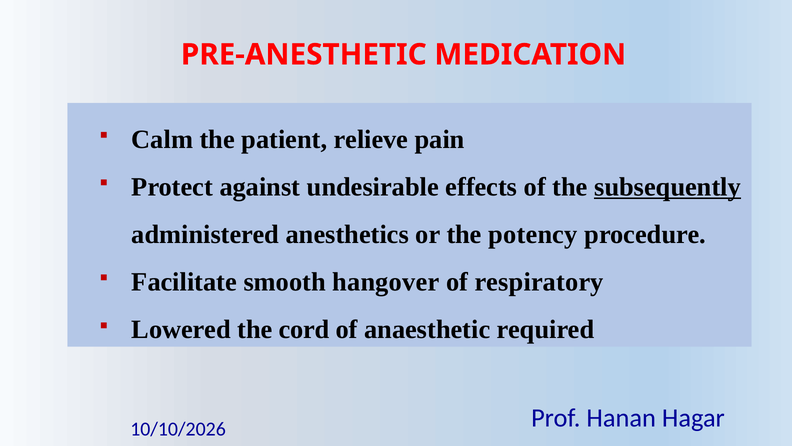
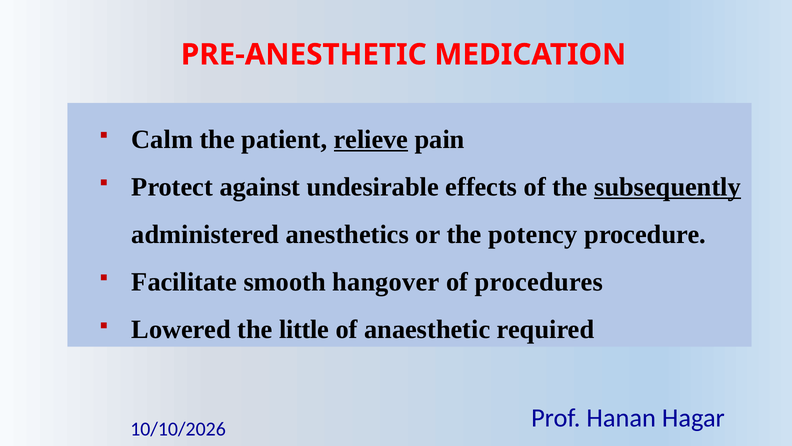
relieve underline: none -> present (371, 139)
respiratory: respiratory -> procedures (539, 282)
cord: cord -> little (304, 329)
